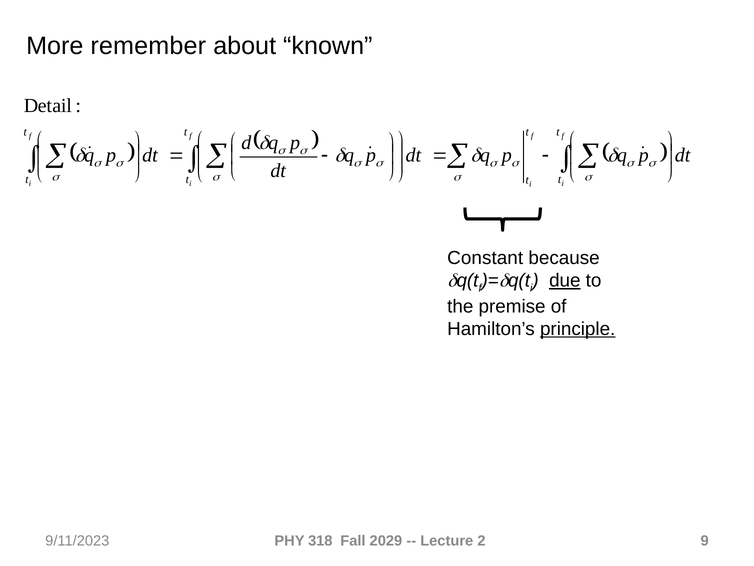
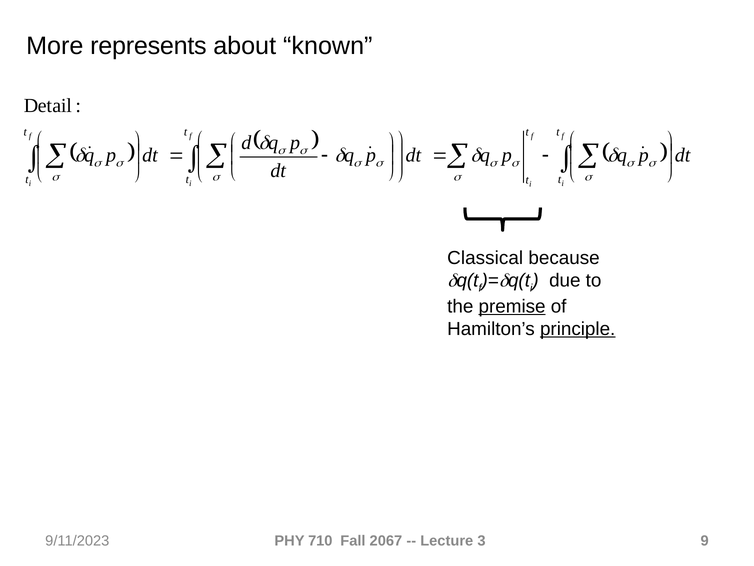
remember: remember -> represents (148, 46)
Constant: Constant -> Classical (485, 258)
due underline: present -> none (565, 280)
premise underline: none -> present (512, 306)
318: 318 -> 710 (320, 540)
2029: 2029 -> 2067 (386, 540)
2: 2 -> 3 (481, 540)
